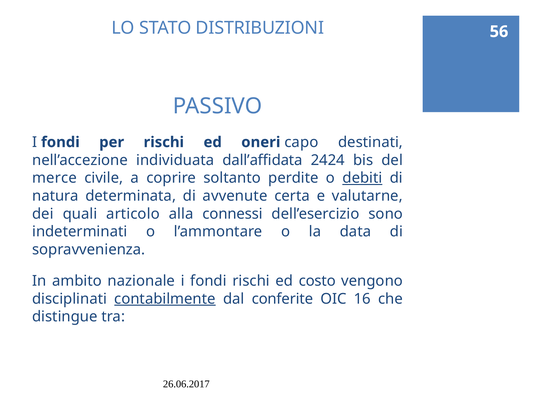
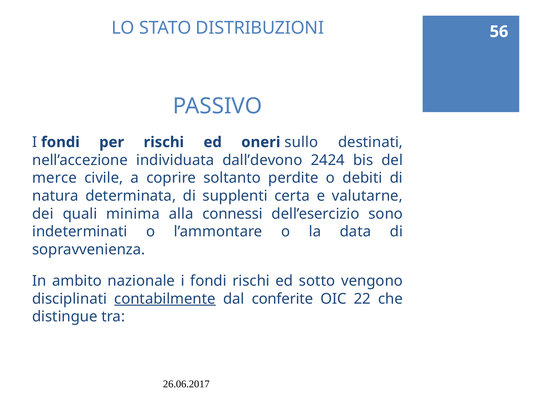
capo: capo -> sullo (301, 142)
dall’affidata: dall’affidata -> dall’devono (262, 160)
debiti underline: present -> none (362, 178)
avvenute: avvenute -> supplenti (235, 196)
articolo: articolo -> minima (133, 214)
costo: costo -> sotto (317, 281)
16: 16 -> 22 (362, 299)
